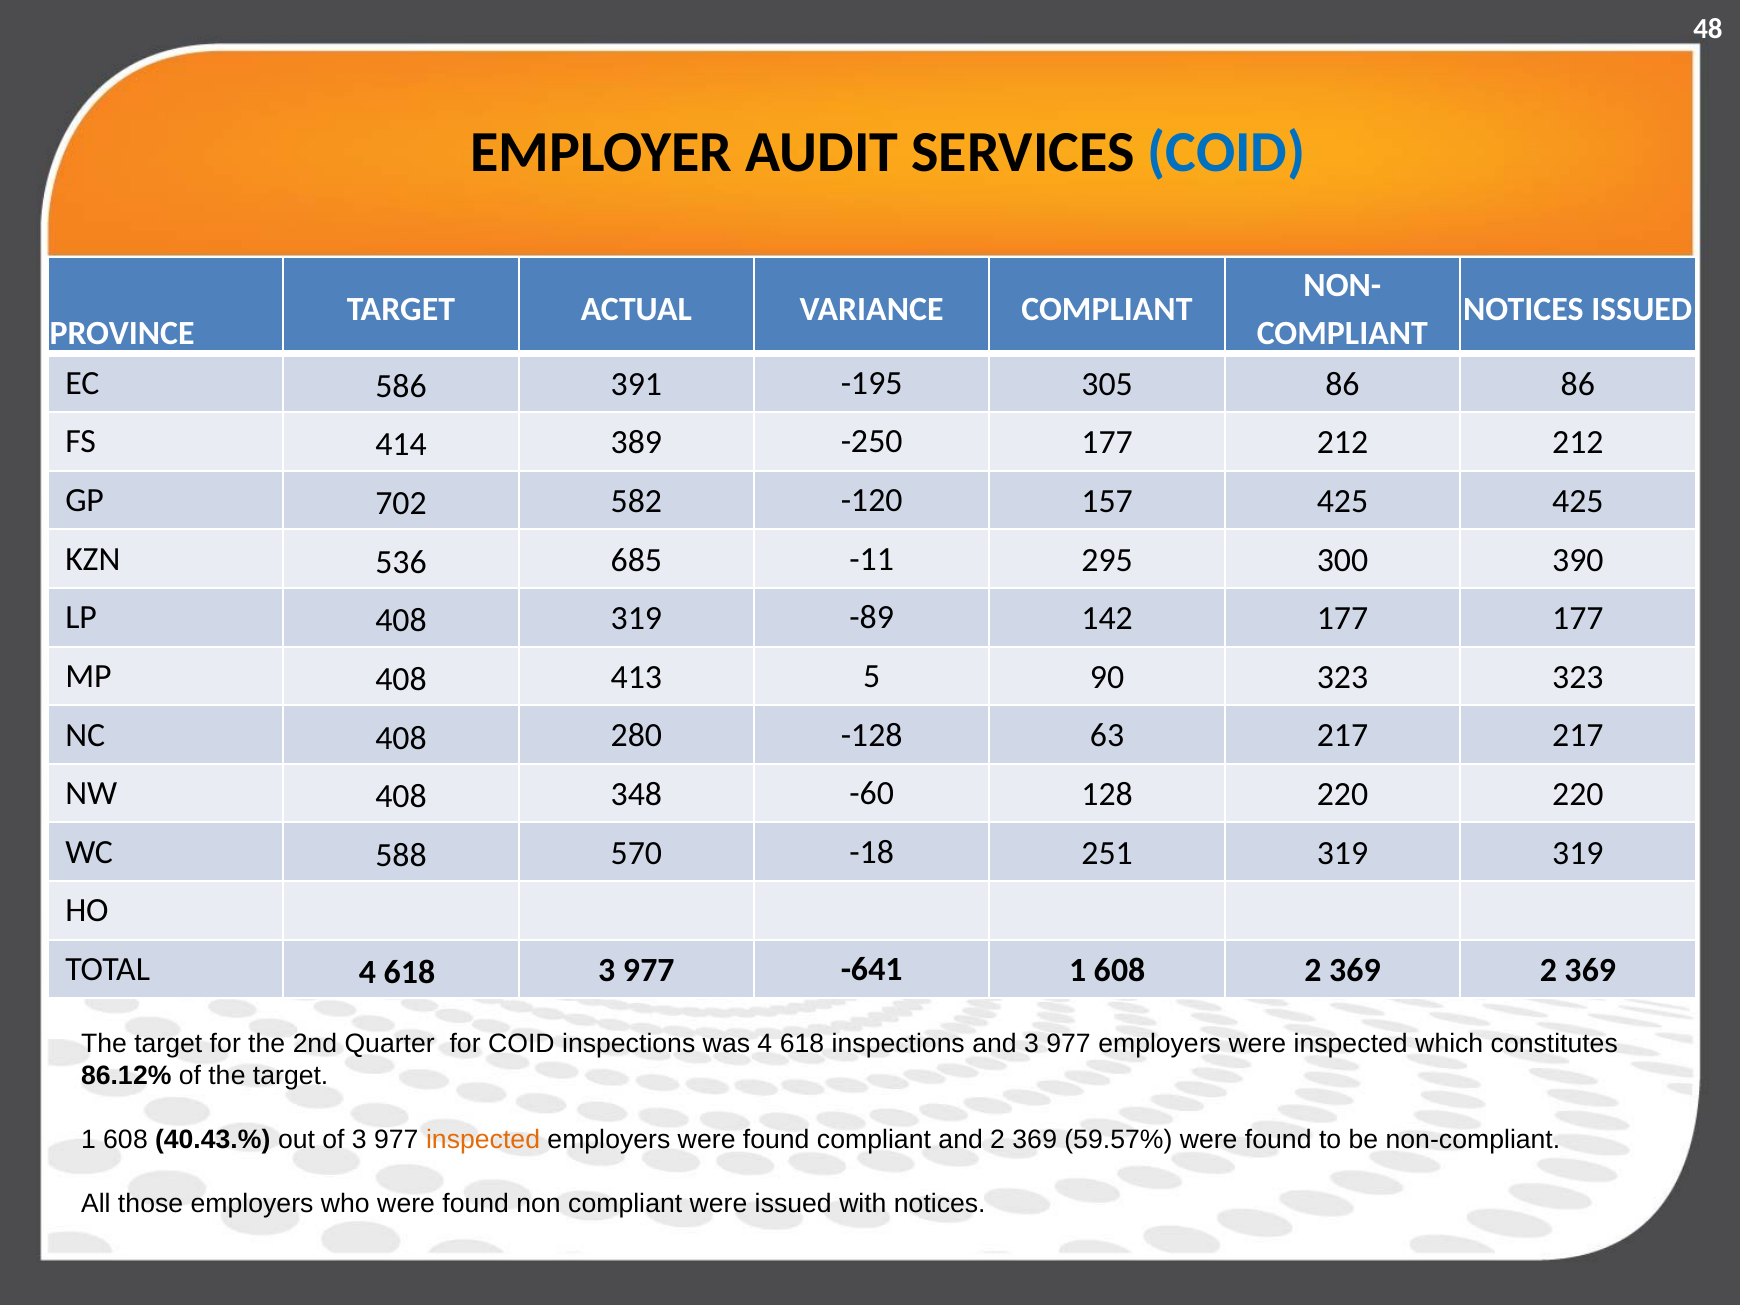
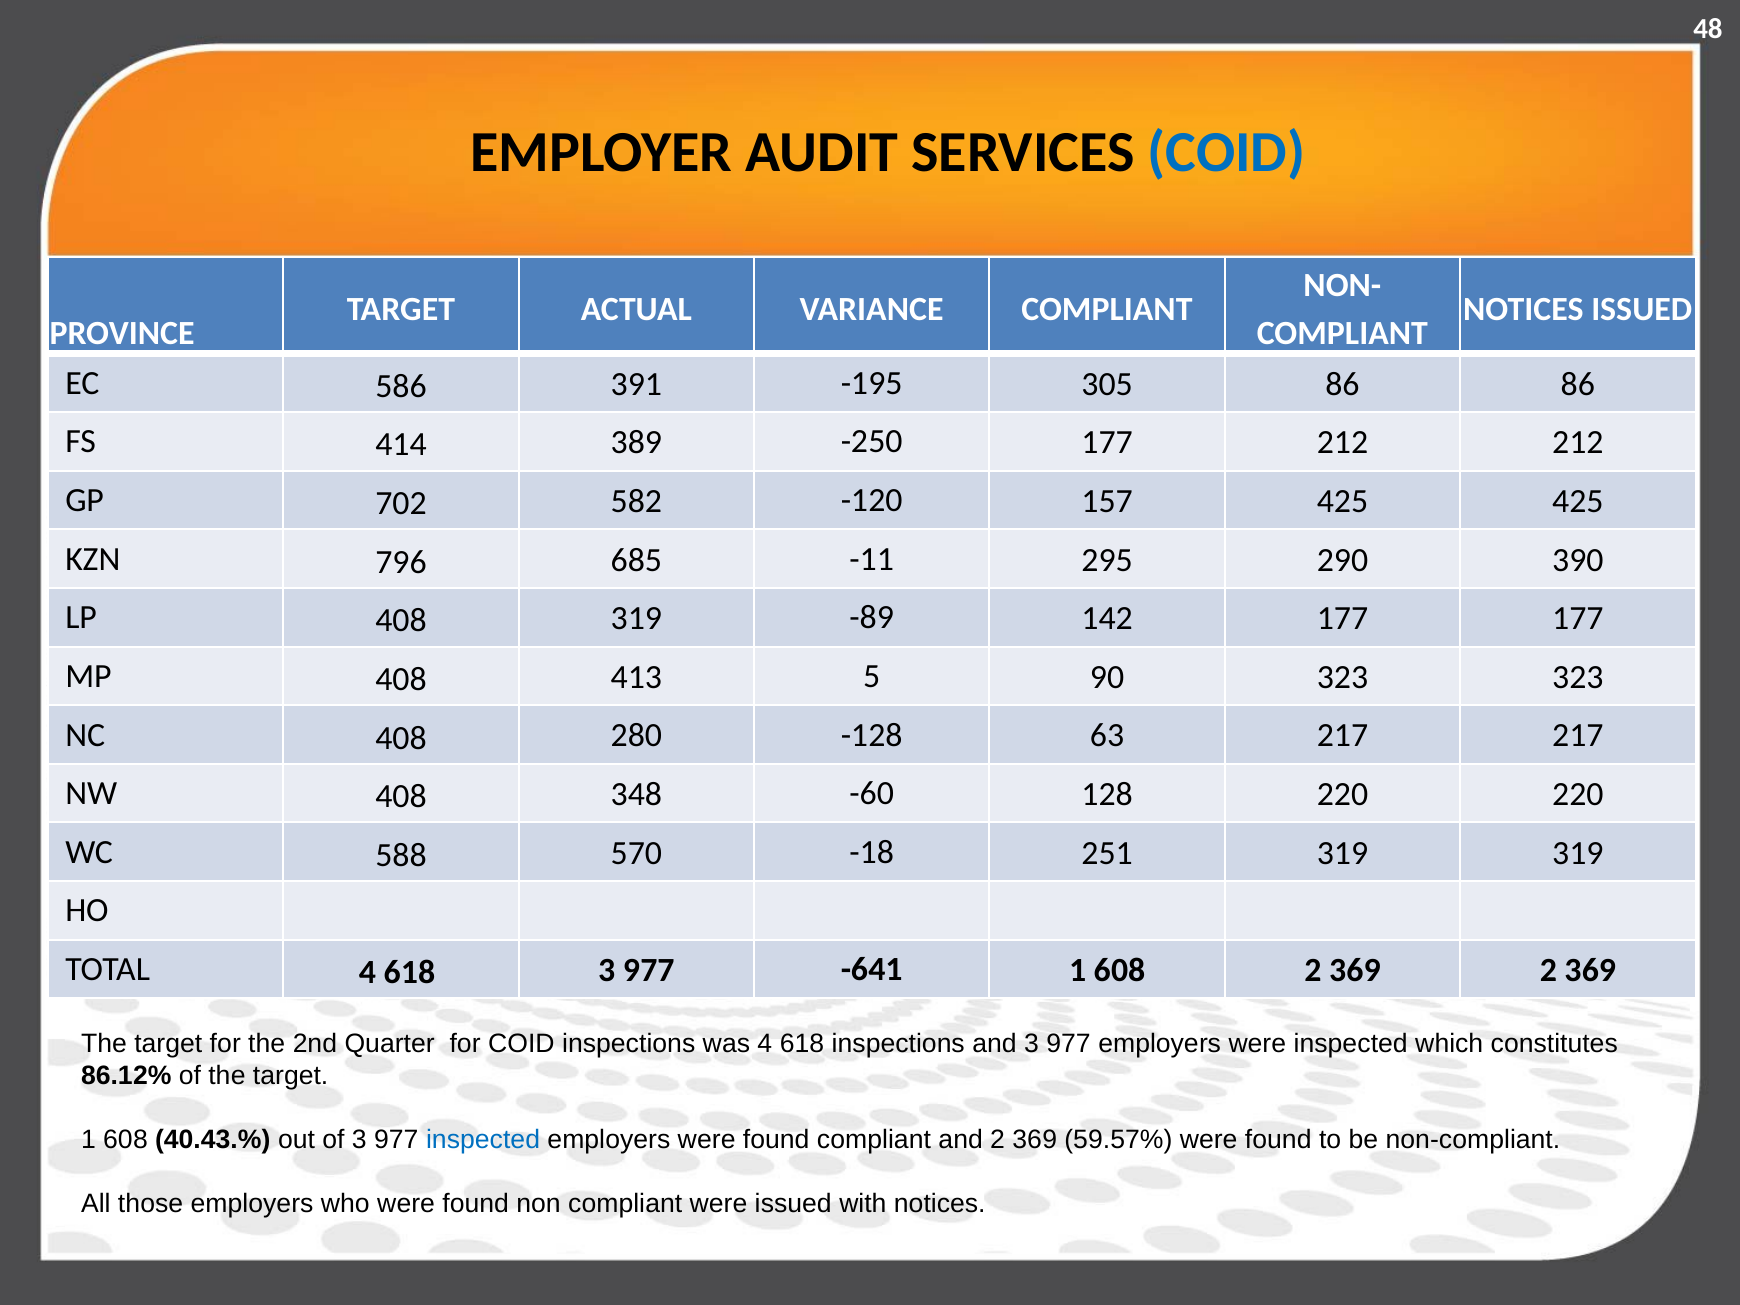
536: 536 -> 796 (401, 562)
300: 300 -> 290 (1343, 560)
inspected colour: orange -> blue (483, 1140)
